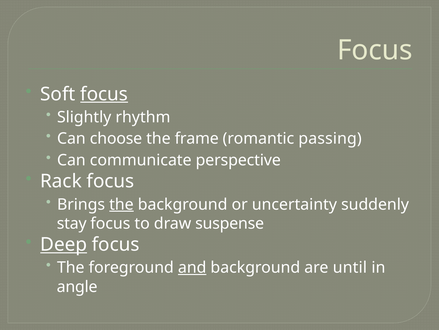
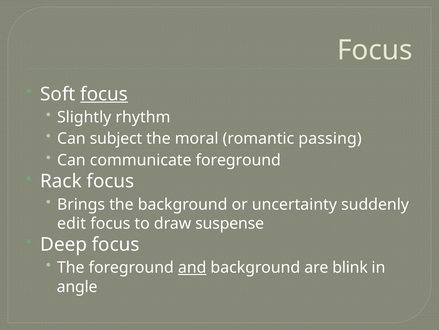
choose: choose -> subject (116, 138)
frame: frame -> moral (197, 138)
communicate perspective: perspective -> foreground (238, 160)
the underline: present -> none (121, 204)
stay: stay -> edit (72, 223)
Deep underline: present -> none (64, 244)
until: until -> blink (350, 267)
